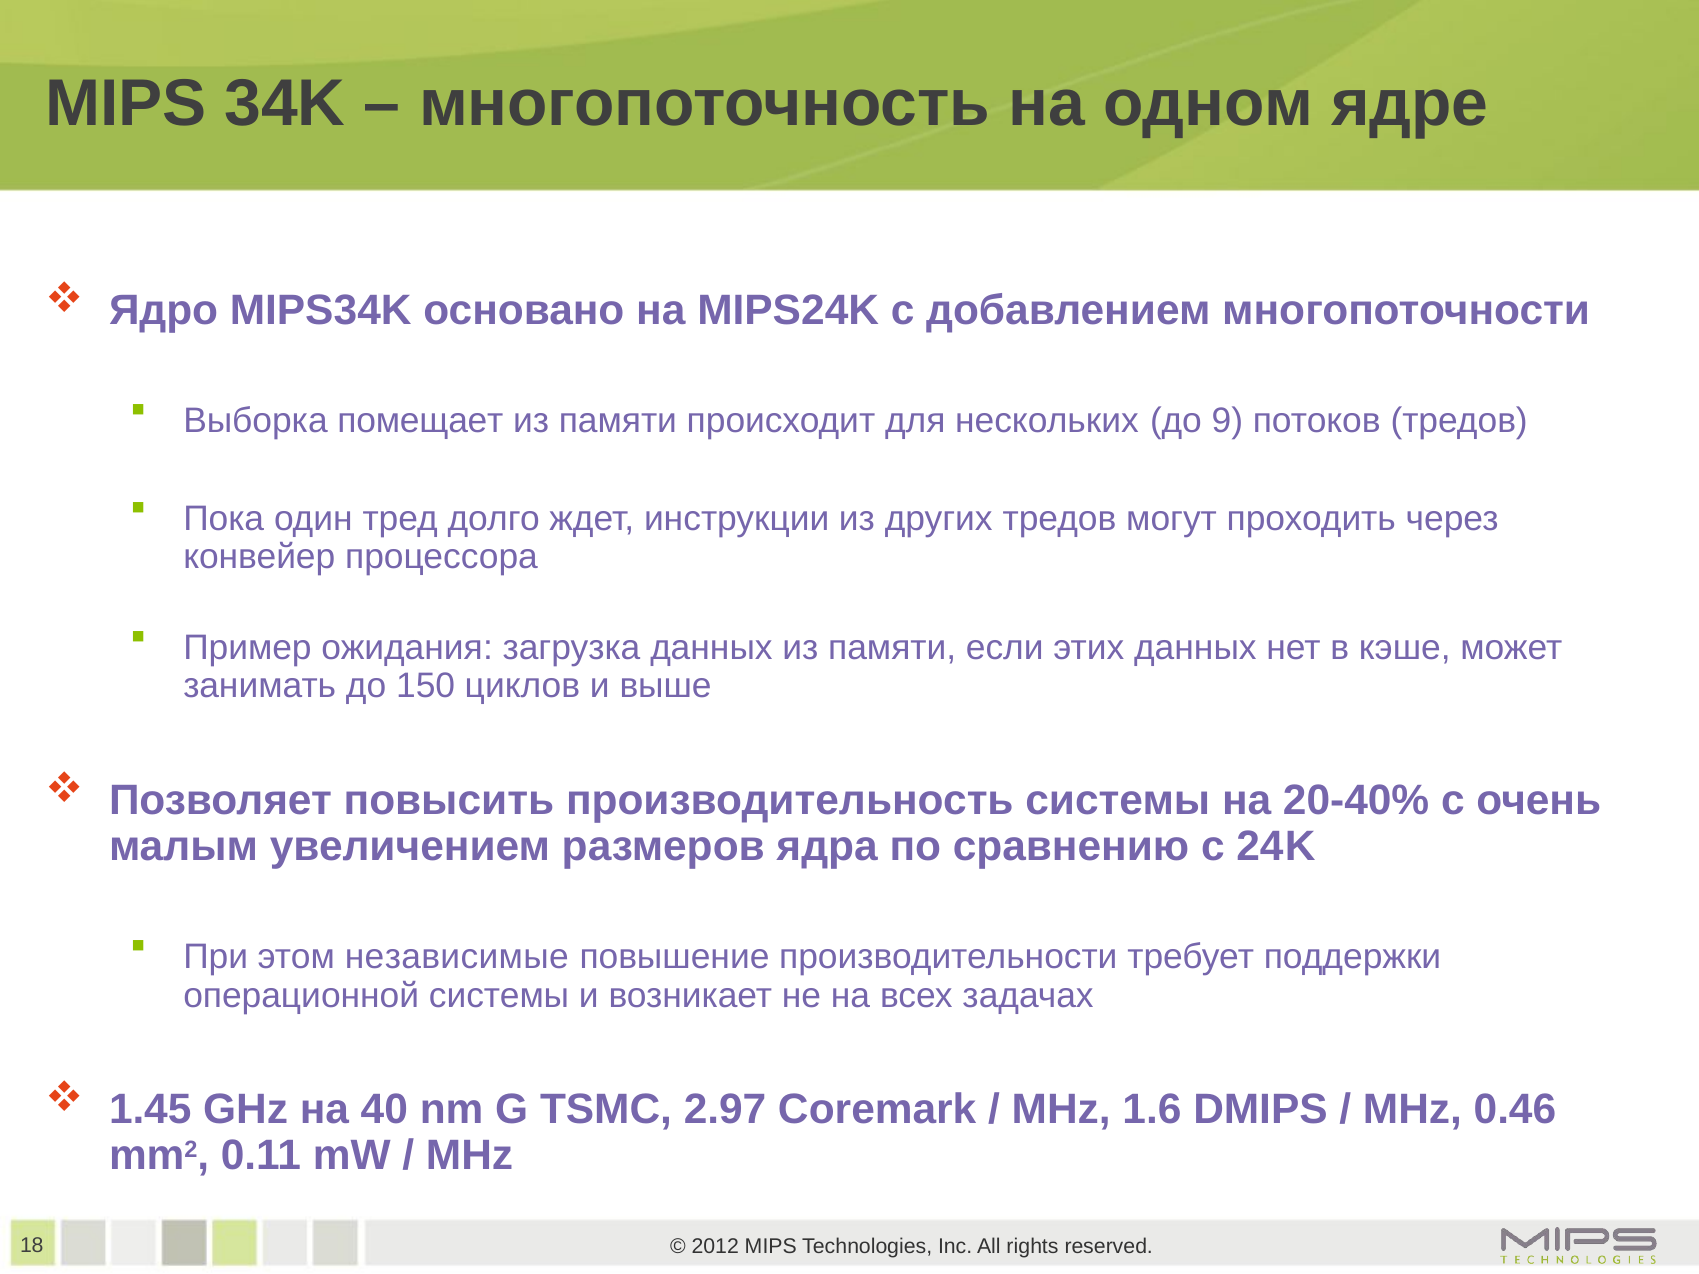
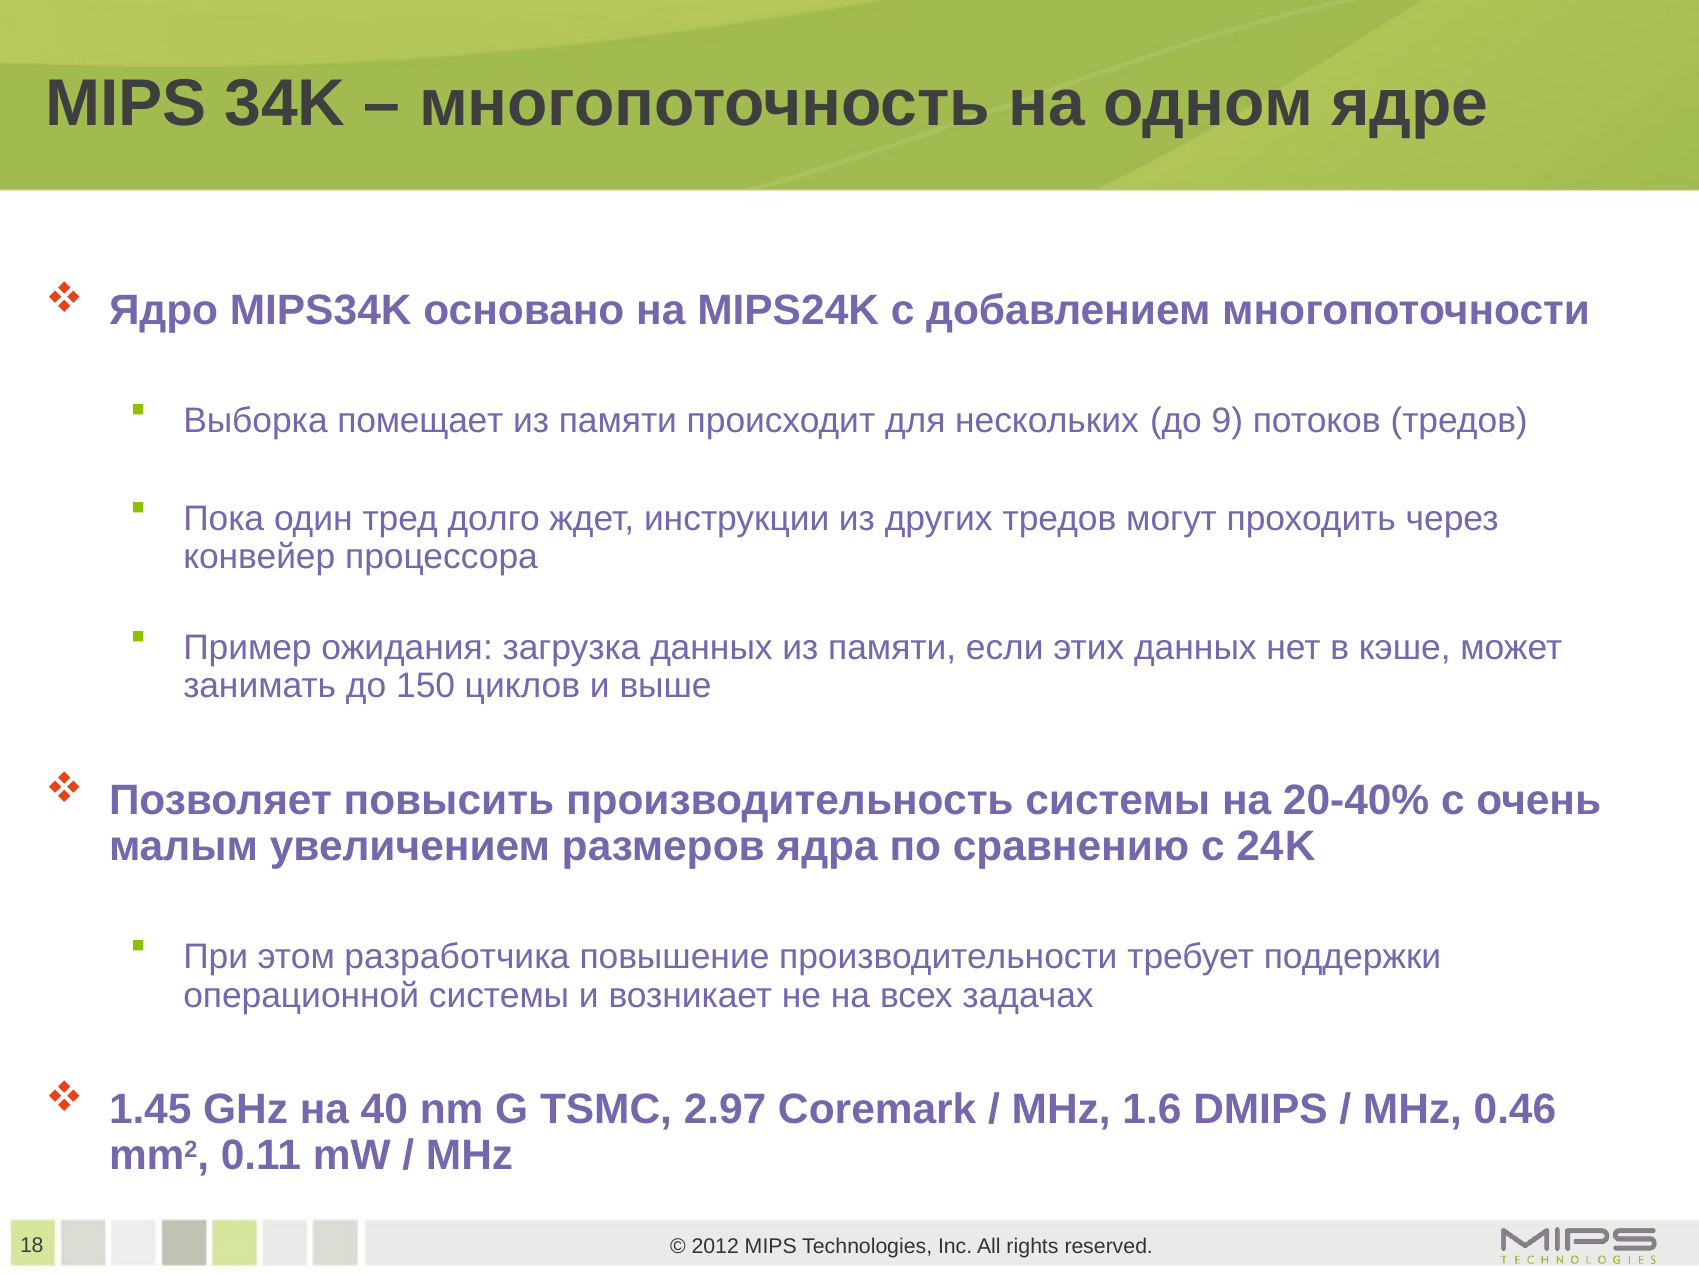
независимые: независимые -> разработчика (457, 957)
